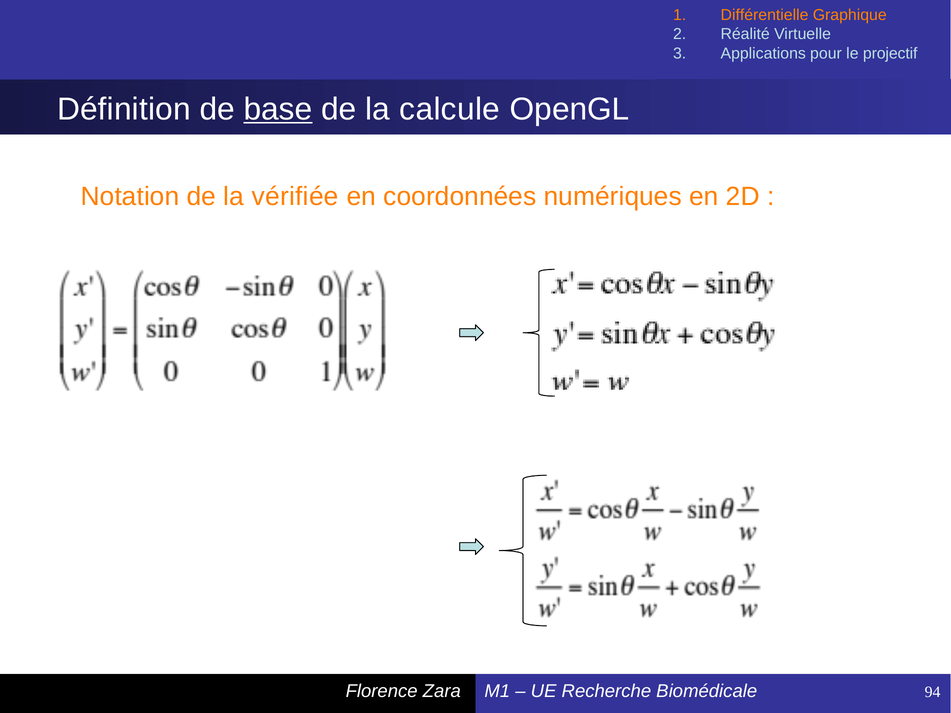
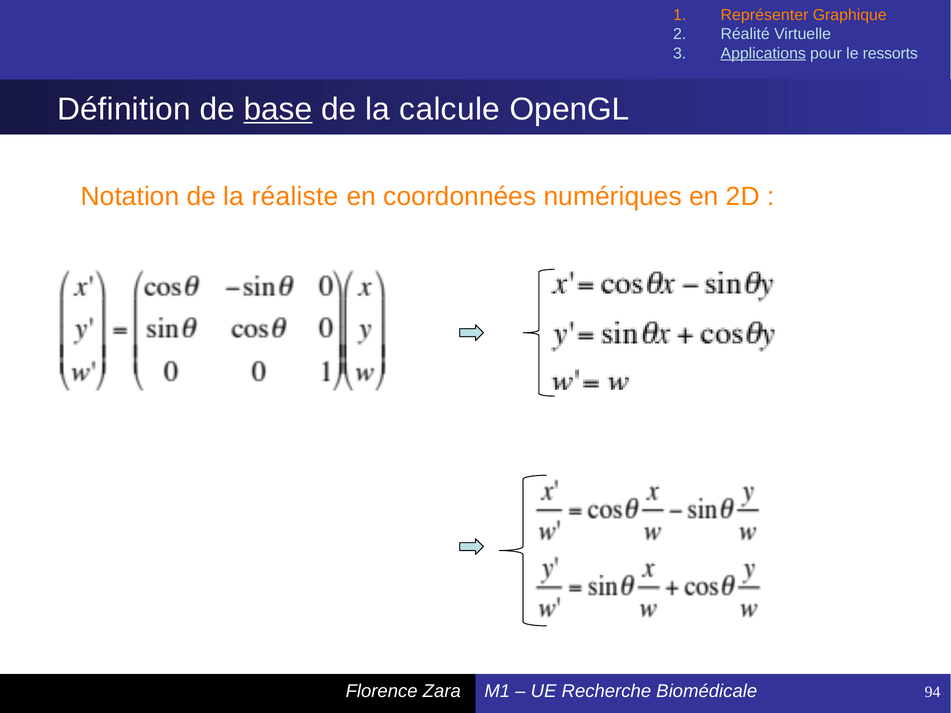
Différentielle: Différentielle -> Représenter (764, 15)
Applications underline: none -> present (763, 53)
projectif: projectif -> ressorts (890, 53)
vérifiée: vérifiée -> réaliste (295, 197)
